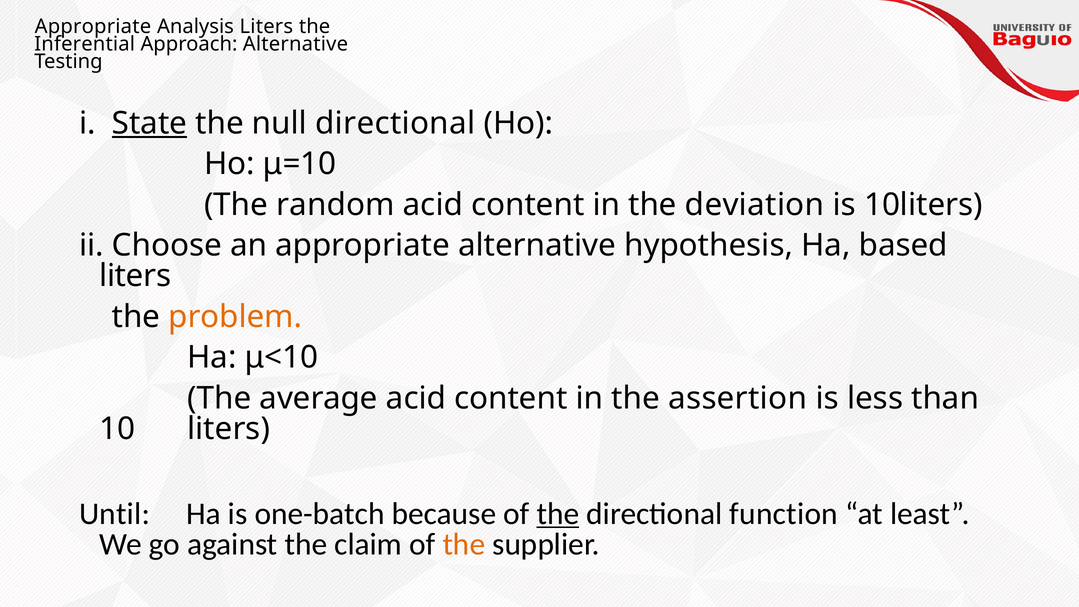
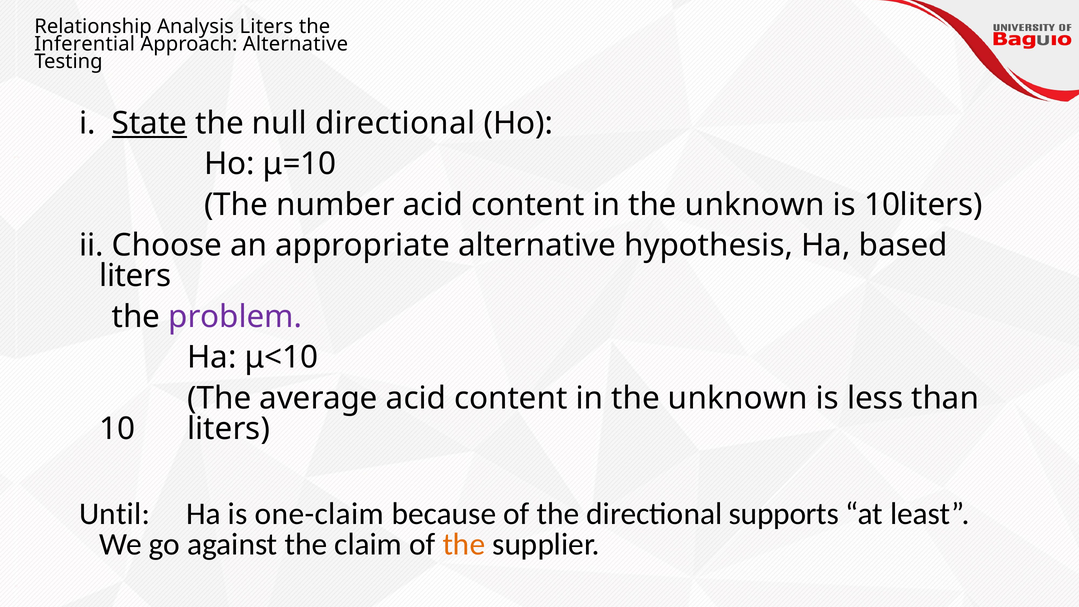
Appropriate: Appropriate -> Relationship (93, 27)
random: random -> number (335, 205)
deviation: deviation -> unknown (755, 205)
problem colour: orange -> purple (235, 317)
assertion: assertion -> unknown (738, 398)
one-batch: one-batch -> one-claim (319, 514)
the underline: present -> none (558, 514)
function: function -> supports (784, 514)
